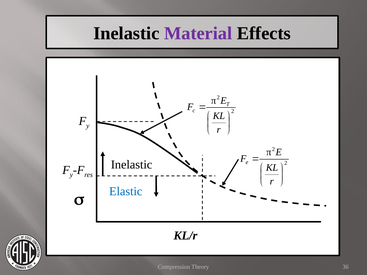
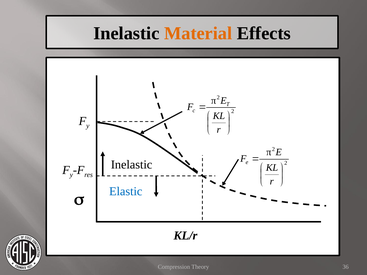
Material colour: purple -> orange (198, 33)
